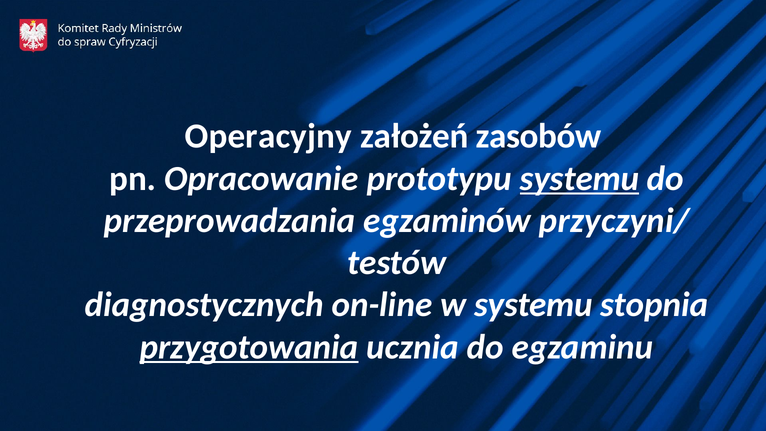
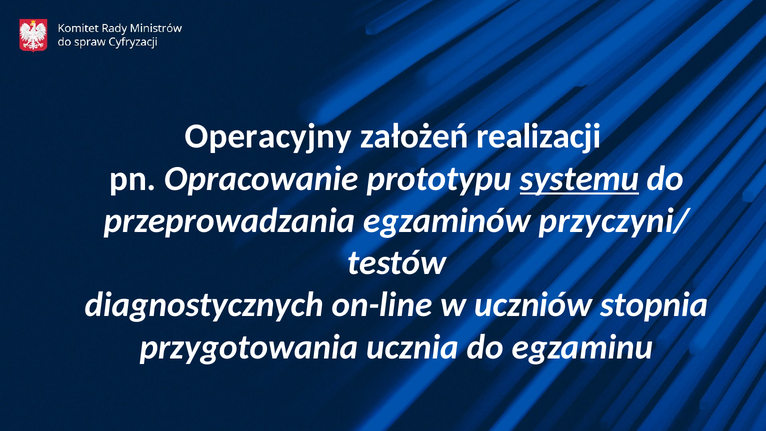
zasobów: zasobów -> realizacji (539, 136)
w systemu: systemu -> uczniów (533, 305)
przygotowania underline: present -> none (249, 347)
